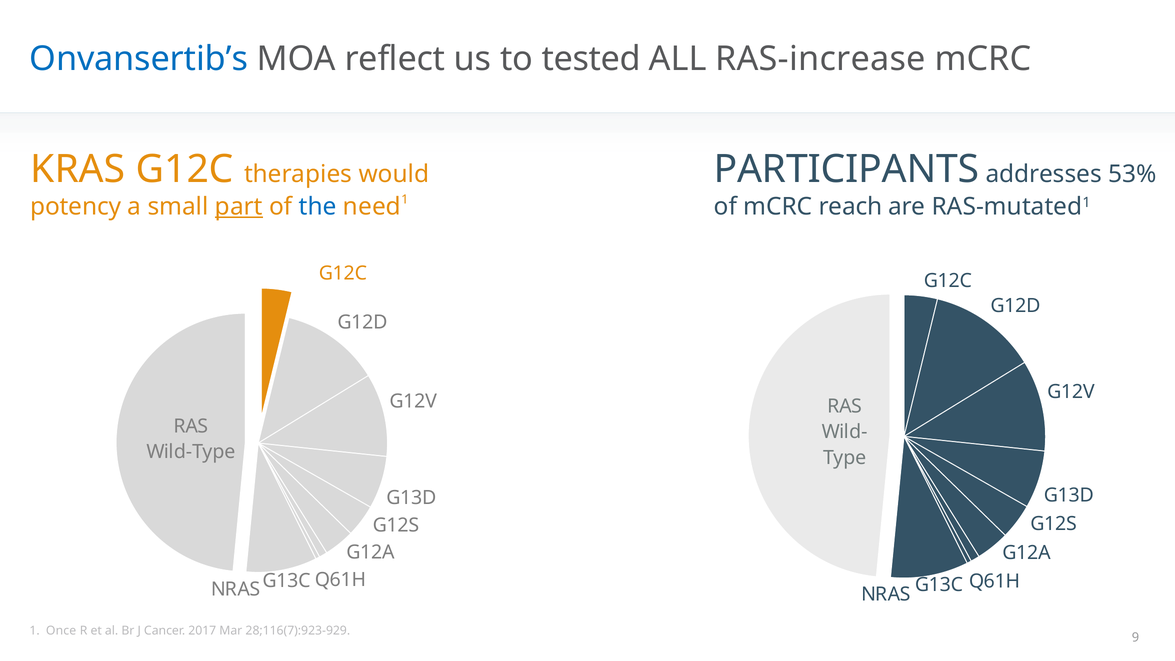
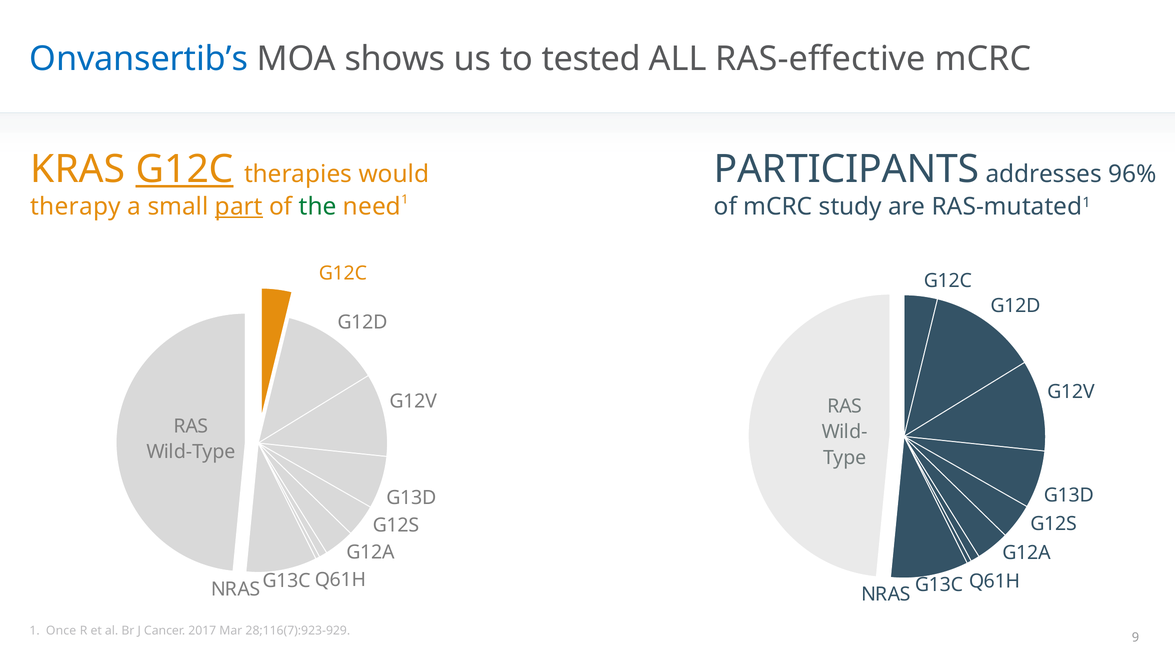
reflect: reflect -> shows (395, 59)
RAS-increase: RAS-increase -> RAS-effective (821, 59)
G12C underline: none -> present (185, 169)
53%: 53% -> 96% (1132, 174)
potency: potency -> therapy (76, 207)
the colour: blue -> green (318, 207)
reach: reach -> study (850, 207)
